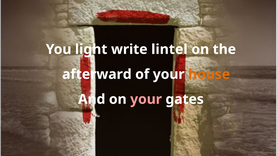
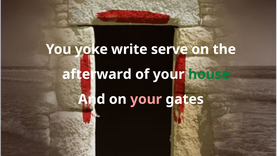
light: light -> yoke (91, 49)
lintel: lintel -> serve (170, 49)
house colour: orange -> green (209, 74)
